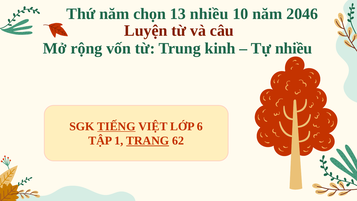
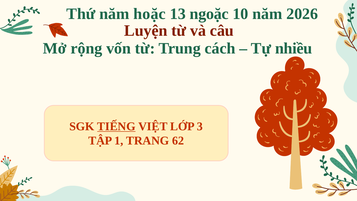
chọn: chọn -> hoặc (150, 14)
13 nhiều: nhiều -> ngoặc (209, 14)
2046: 2046 -> 2026 (302, 14)
kinh: kinh -> cách (220, 48)
6: 6 -> 3 (200, 126)
TRANG underline: present -> none (148, 141)
